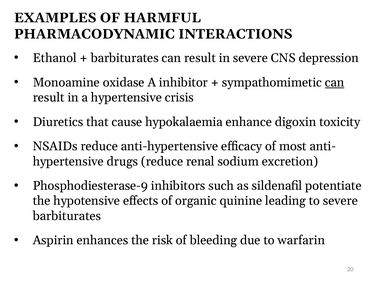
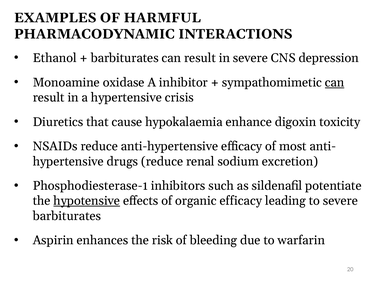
Phosphodiesterase-9: Phosphodiesterase-9 -> Phosphodiesterase-1 (90, 186)
hypotensive underline: none -> present (87, 201)
organic quinine: quinine -> efficacy (241, 201)
